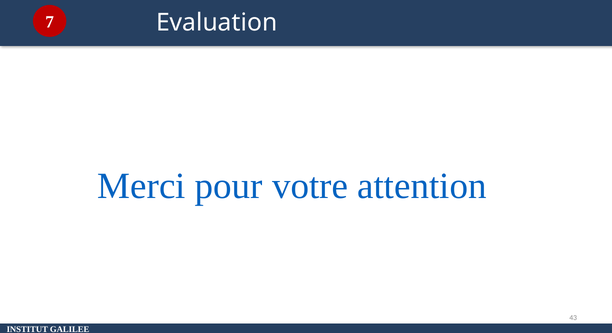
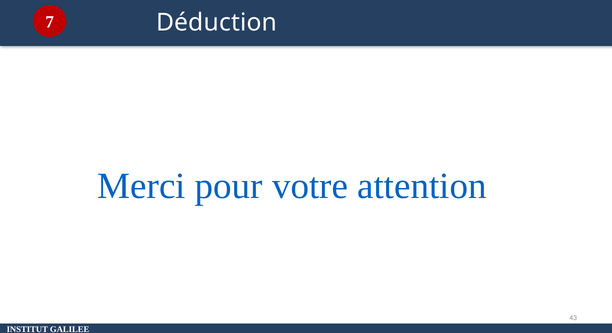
Evaluation: Evaluation -> Déduction (217, 22)
